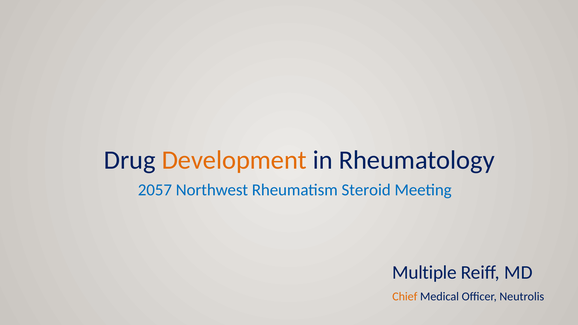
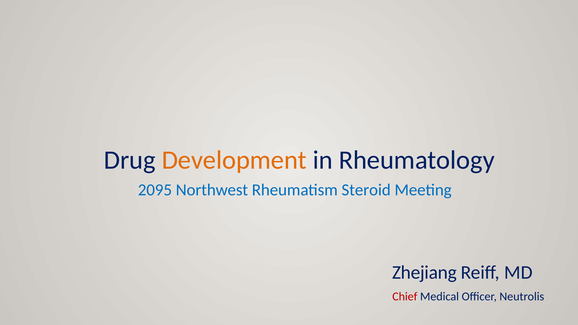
2057: 2057 -> 2095 (155, 190)
Multiple: Multiple -> Zhejiang (424, 272)
Chief colour: orange -> red (405, 297)
